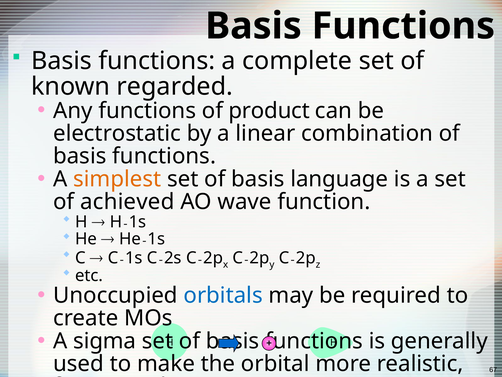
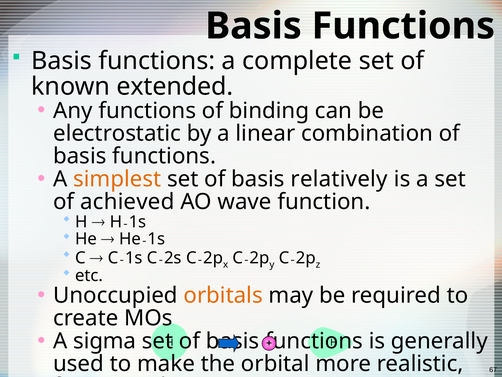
regarded: regarded -> extended (175, 86)
product: product -> binding (269, 111)
language: language -> relatively (339, 179)
orbitals colour: blue -> orange (223, 295)
